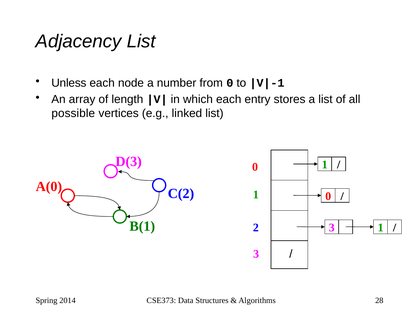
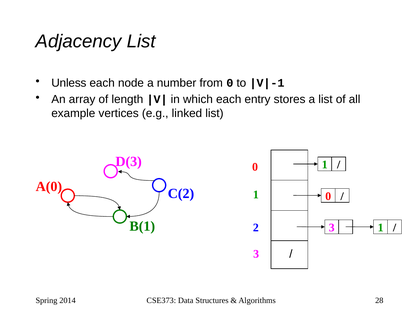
possible: possible -> example (73, 113)
